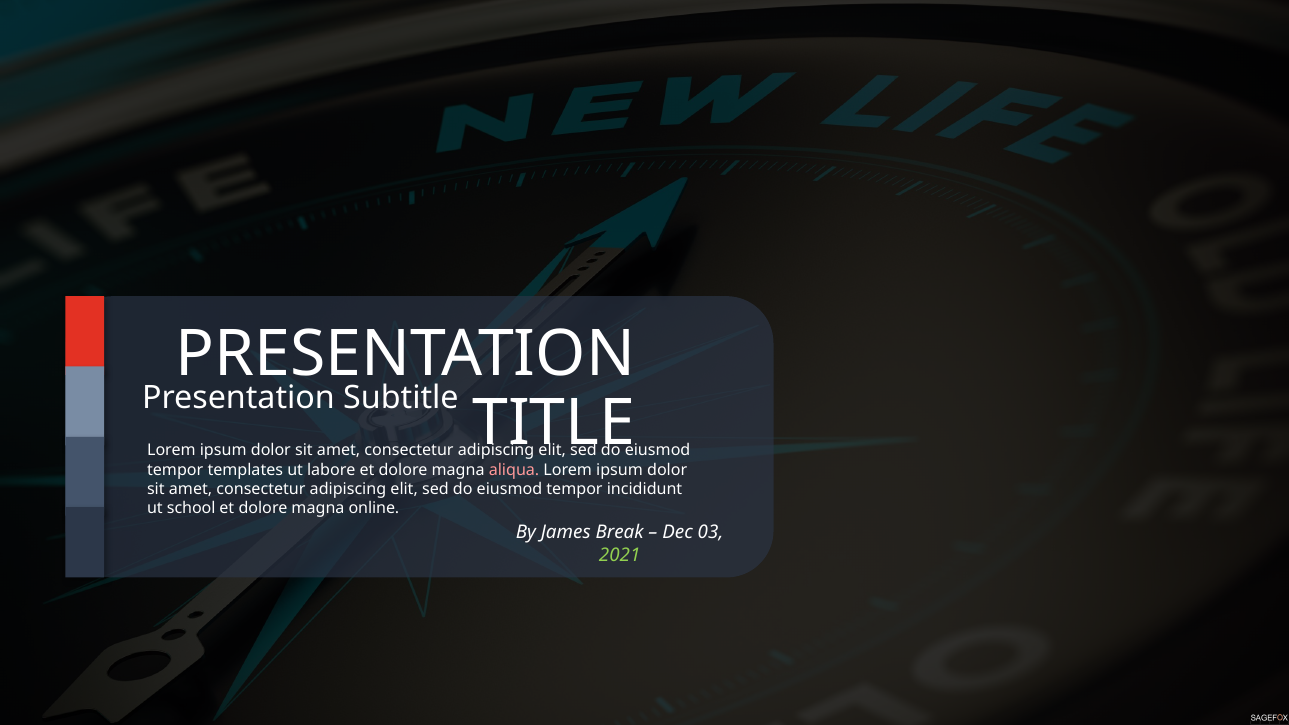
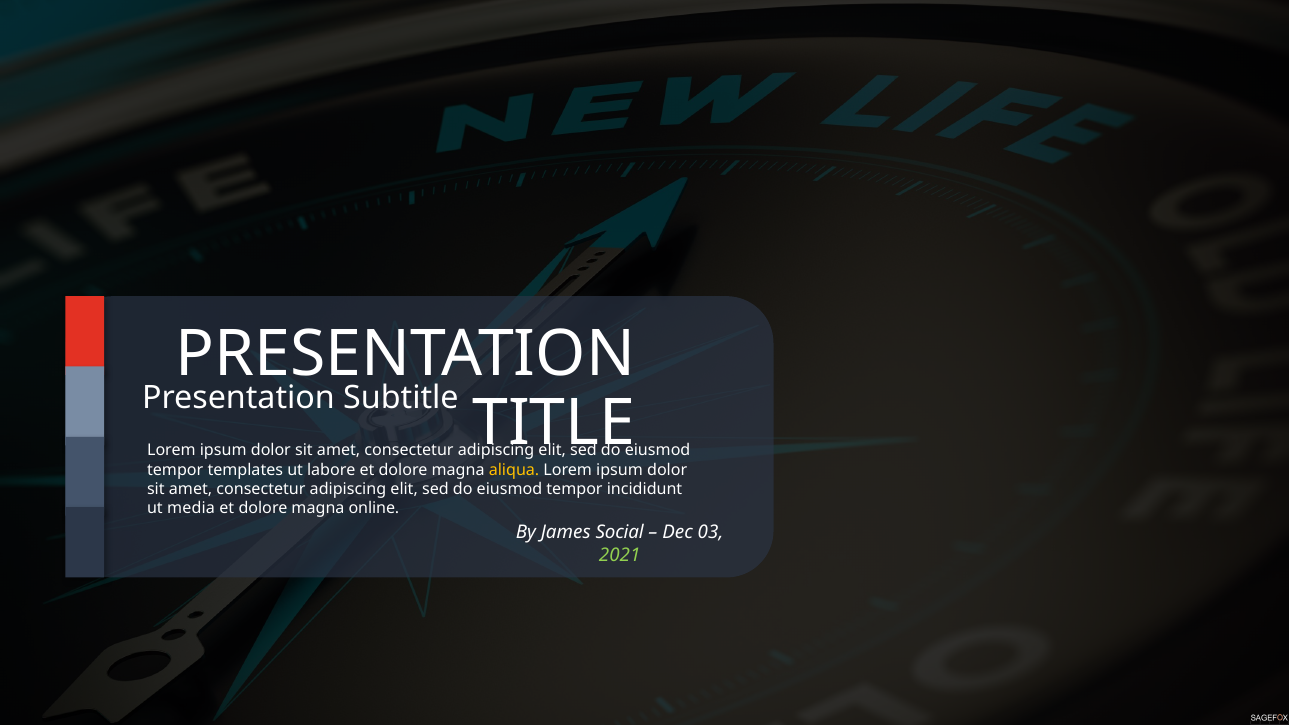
aliqua colour: pink -> yellow (514, 470)
school: school -> media (191, 509)
Break: Break -> Social (620, 533)
